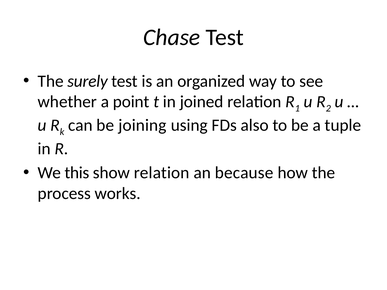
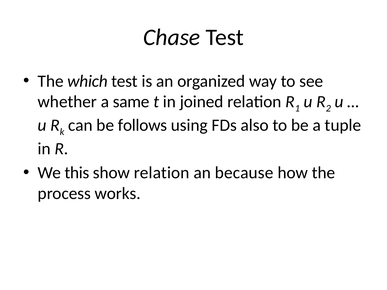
surely: surely -> which (88, 81)
point: point -> same (131, 102)
joining: joining -> follows (143, 125)
